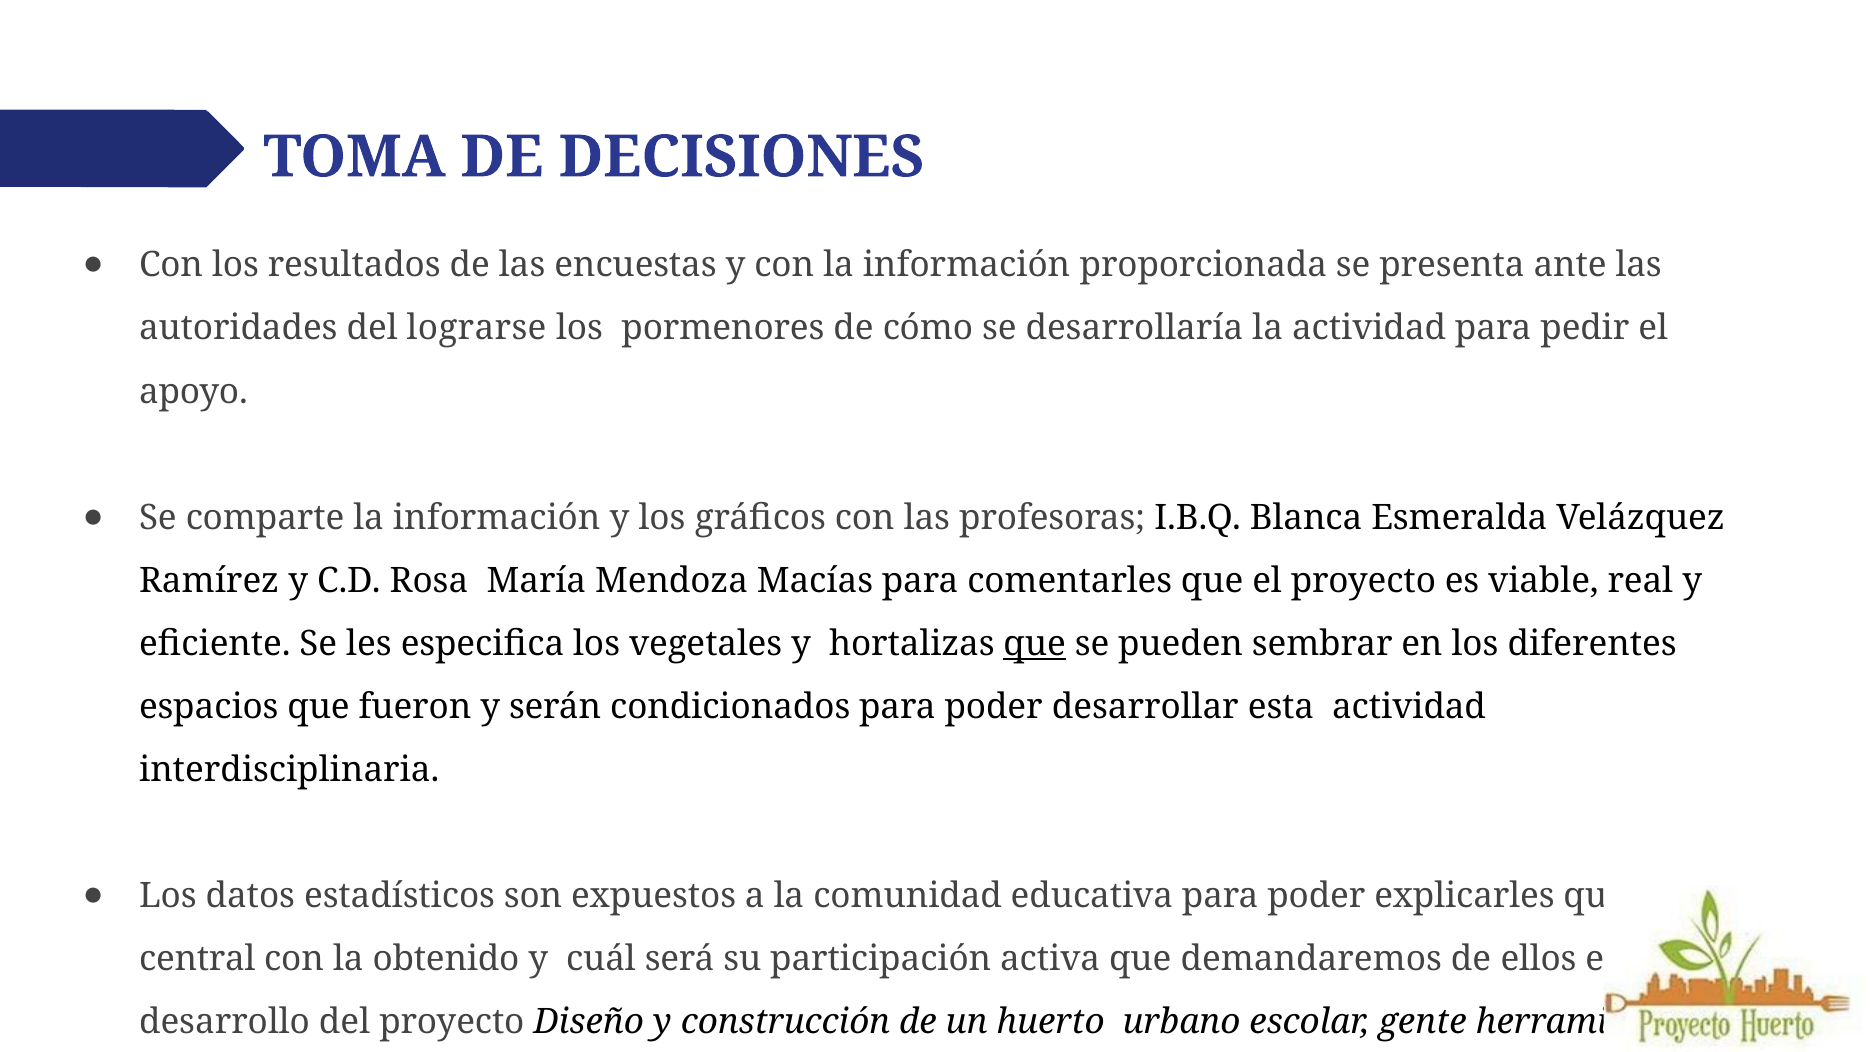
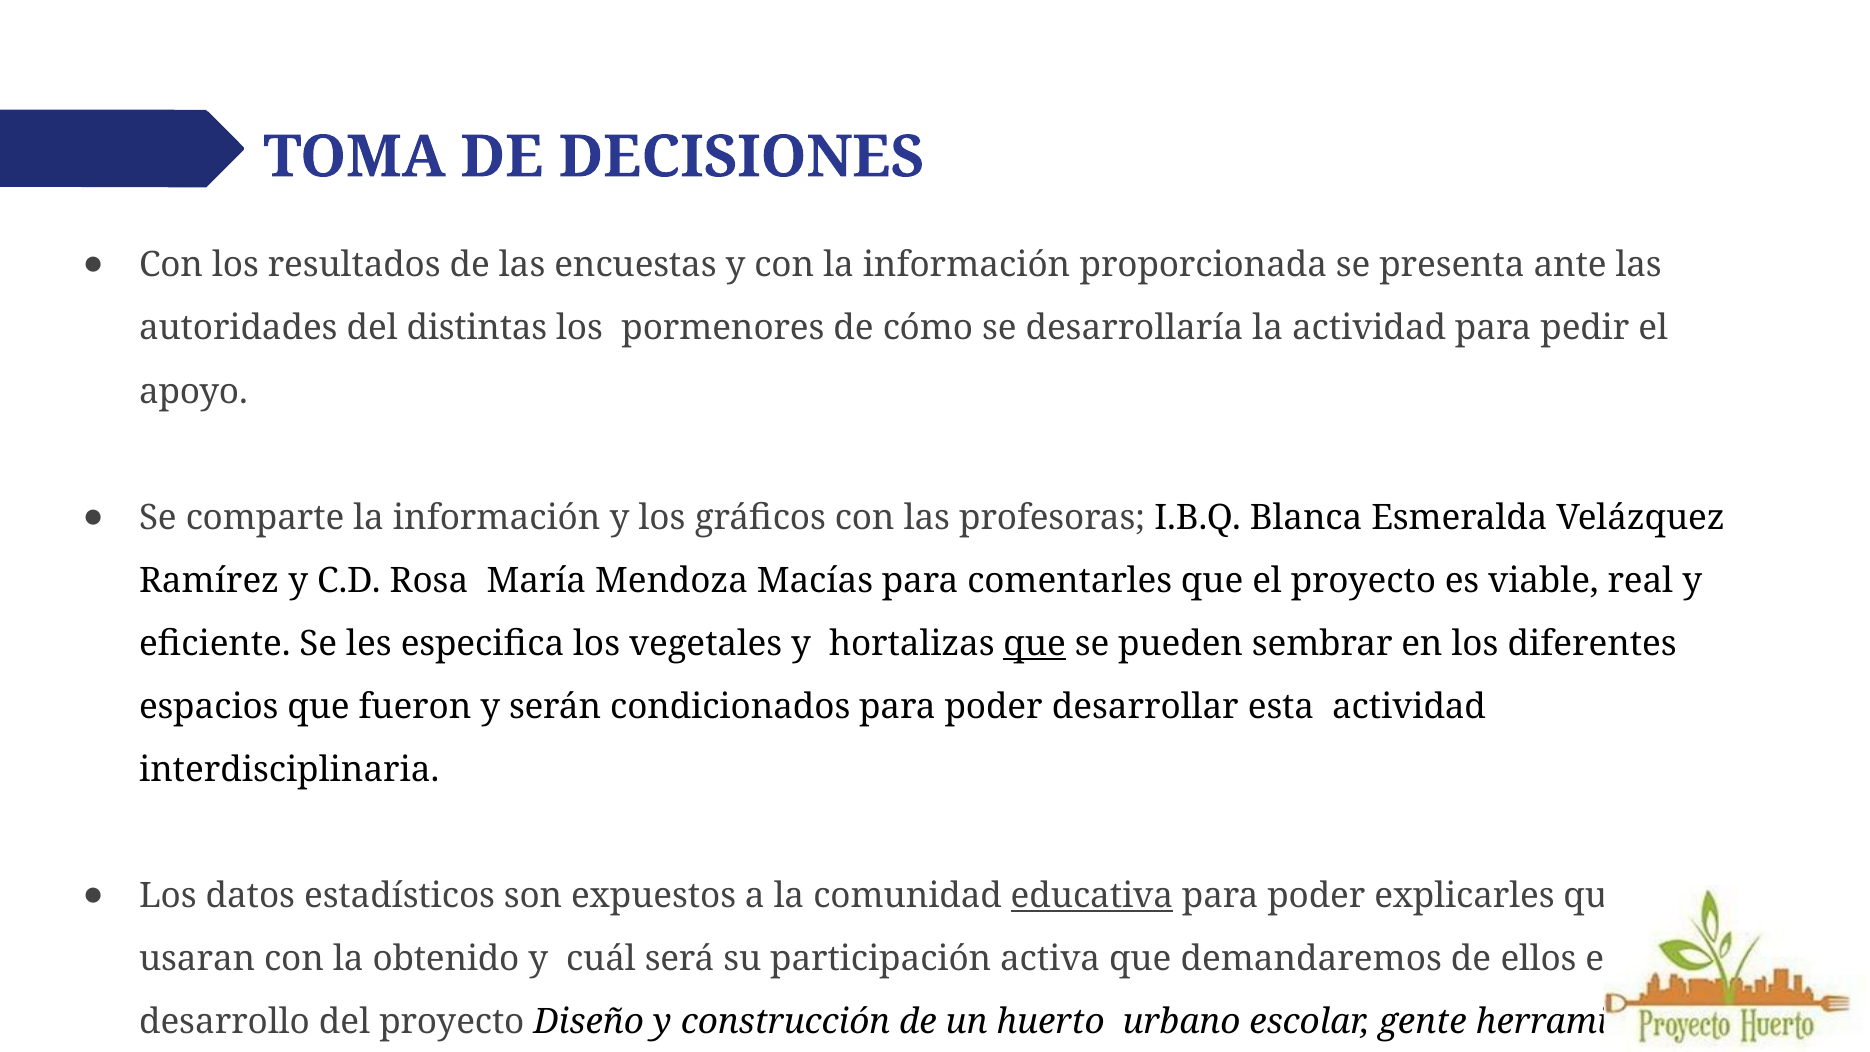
lograrse: lograrse -> distintas (477, 328)
educativa underline: none -> present (1092, 896)
central: central -> usaran (197, 959)
